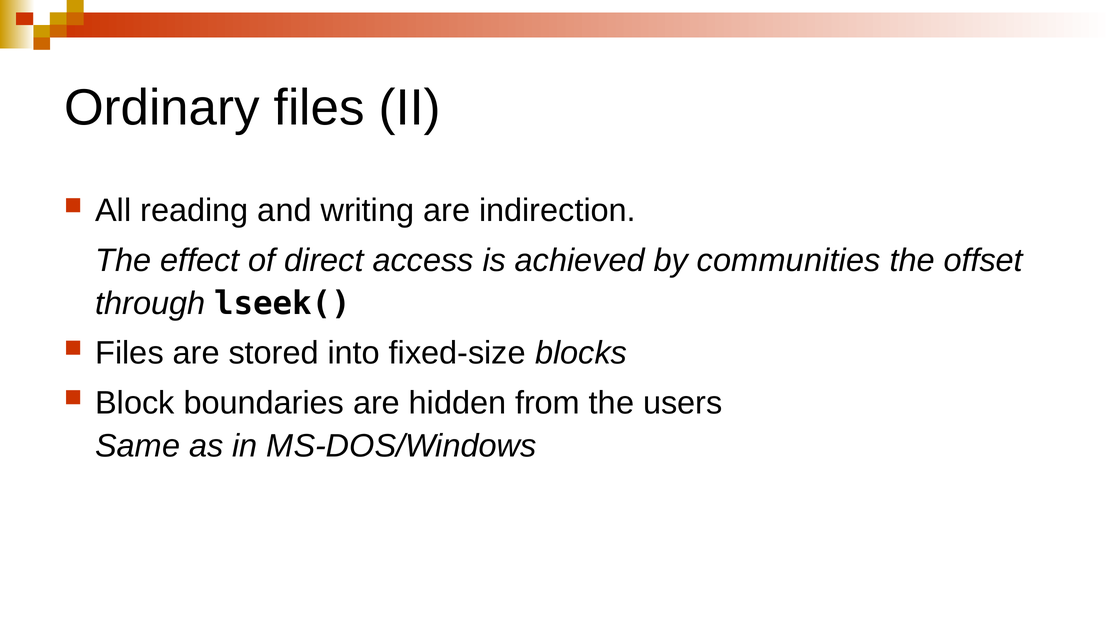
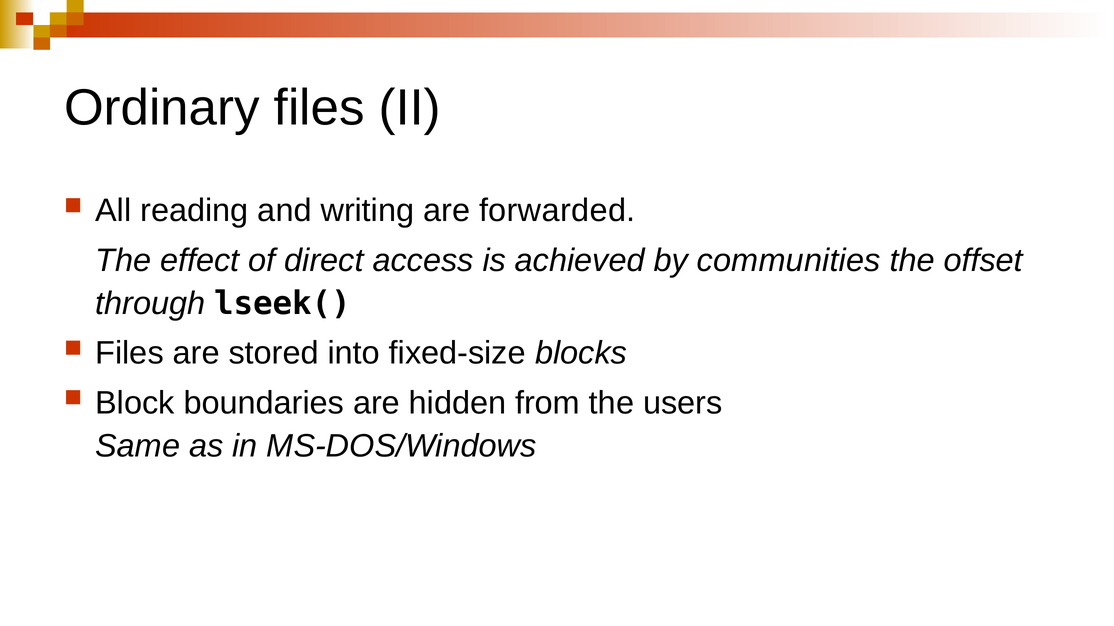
indirection: indirection -> forwarded (557, 211)
